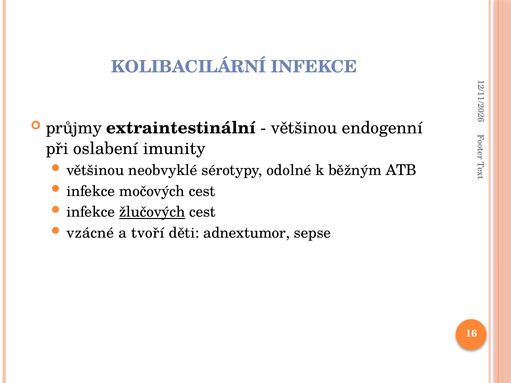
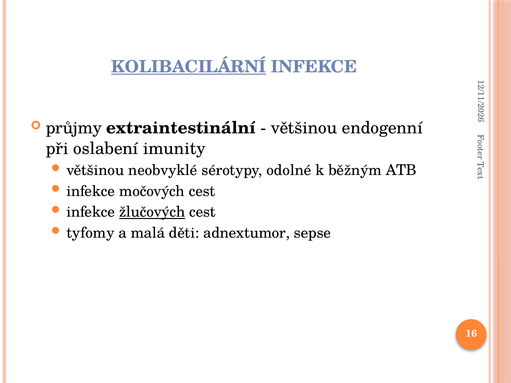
KOLIBACILÁRNÍ underline: none -> present (189, 67)
vzácné: vzácné -> tyfomy (90, 233)
tvoří: tvoří -> malá (148, 233)
